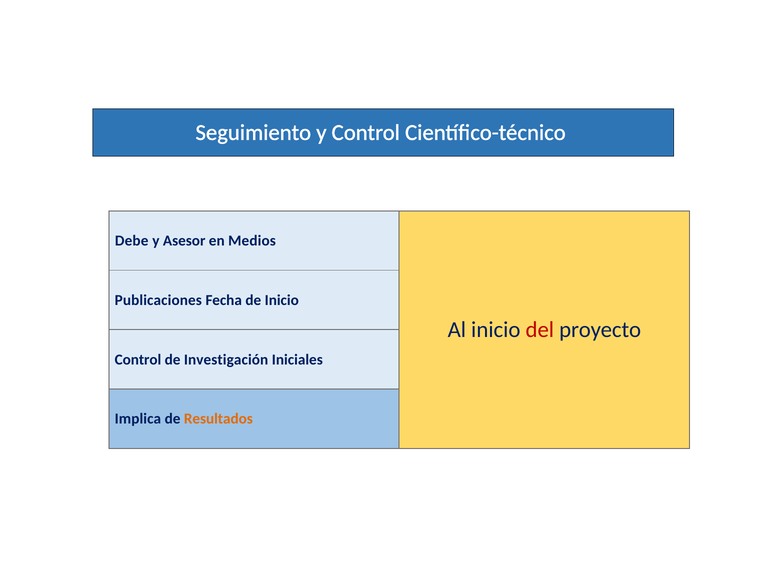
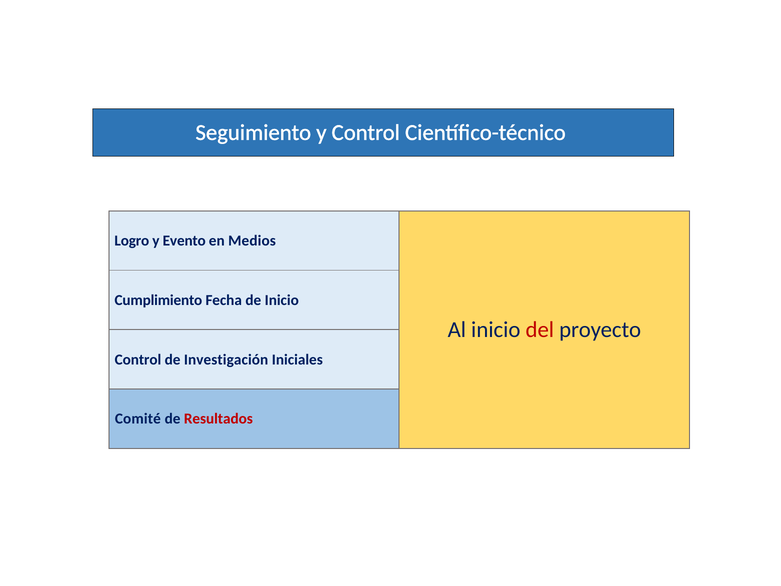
Debe: Debe -> Logro (132, 241)
Asesor: Asesor -> Evento (184, 241)
Publicaciones: Publicaciones -> Cumplimiento (158, 300)
Implica: Implica -> Comité (138, 419)
Resultados colour: orange -> red (218, 419)
